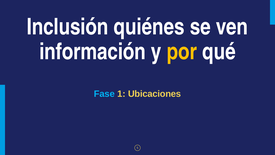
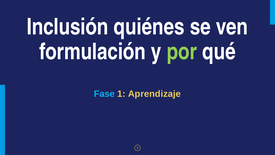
información: información -> formulación (93, 52)
por colour: yellow -> light green (182, 52)
Ubicaciones: Ubicaciones -> Aprendizaje (154, 94)
